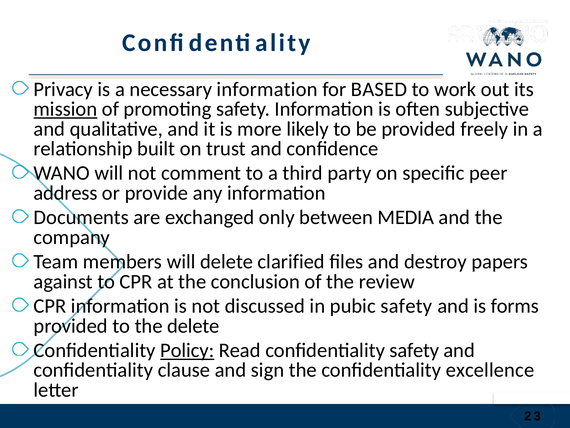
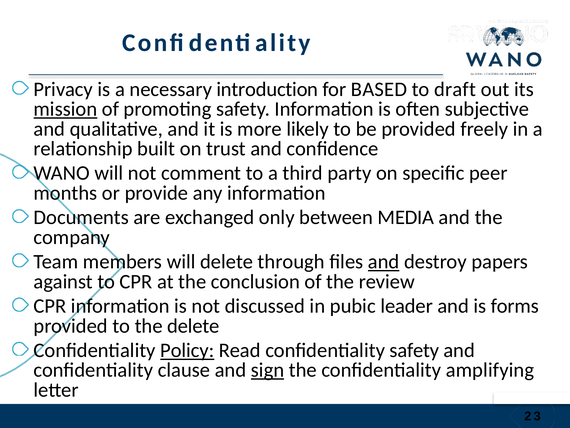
necessary information: information -> introduction (267, 89)
work: work -> draft (455, 89)
address: address -> months (65, 193)
clarified: clarified -> through (291, 261)
and underline: none -> present (384, 261)
pubic safety: safety -> leader (407, 306)
sign underline: none -> present (268, 370)
excellence: excellence -> amplifying (490, 370)
